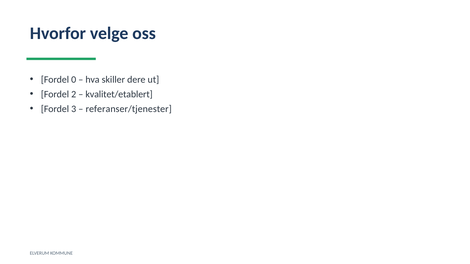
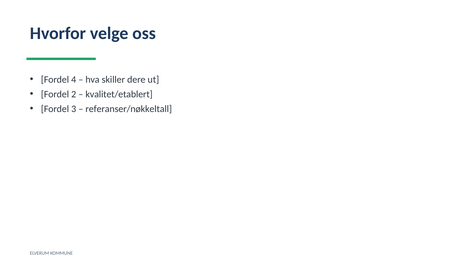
0: 0 -> 4 (74, 80)
referanser/tjenester: referanser/tjenester -> referanser/nøkkeltall (129, 109)
